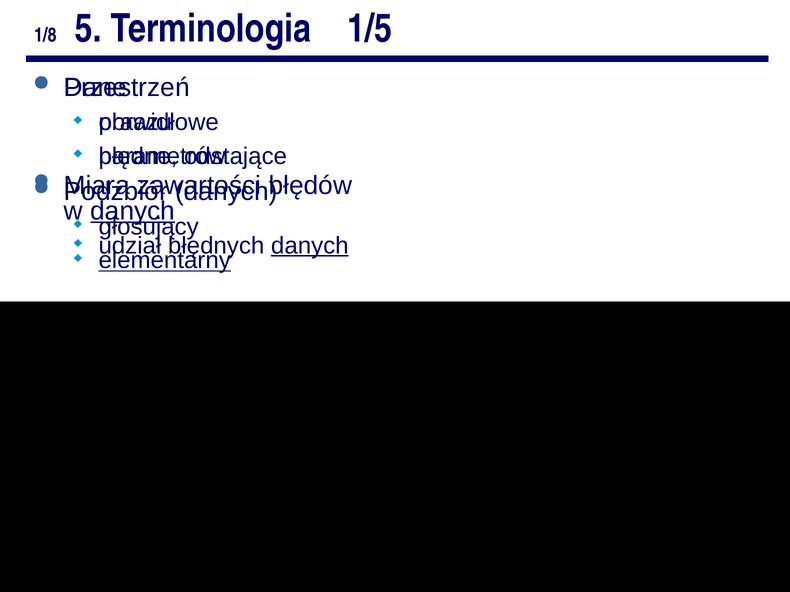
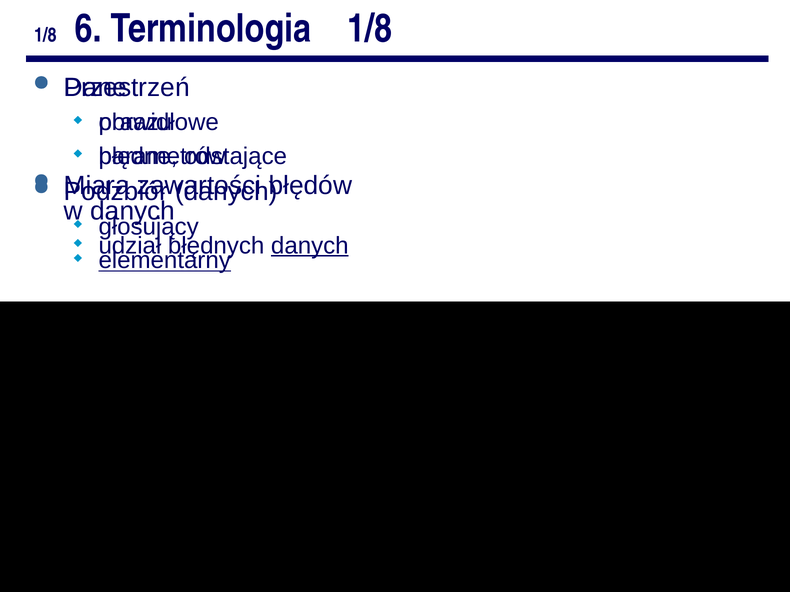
5: 5 -> 6 (88, 29)
Terminologia 1/5: 1/5 -> 1/8 (370, 29)
danych underline: present -> none (133, 211)
